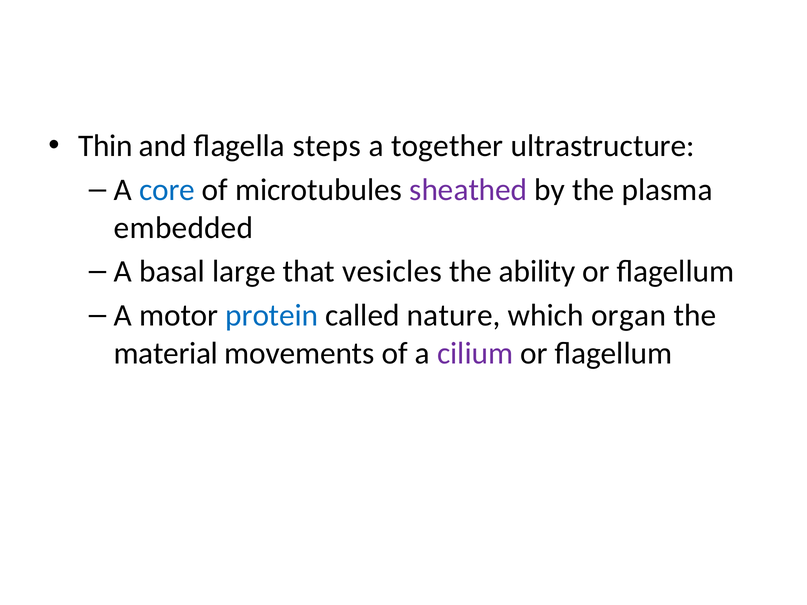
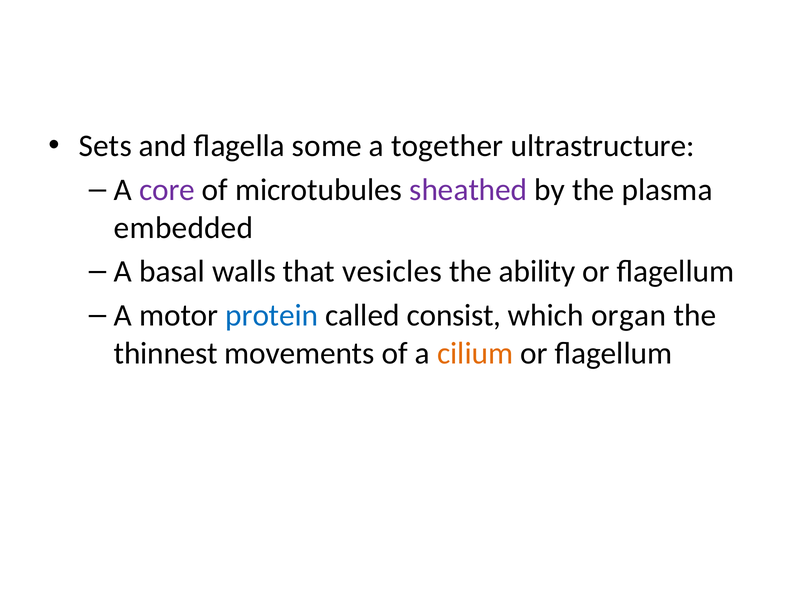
Thin: Thin -> Sets (105, 146)
steps: steps -> some (327, 146)
core colour: blue -> purple (167, 190)
large: large -> walls (244, 272)
nature: nature -> consist (454, 316)
material: material -> thinnest (166, 353)
cilium colour: purple -> orange (475, 353)
